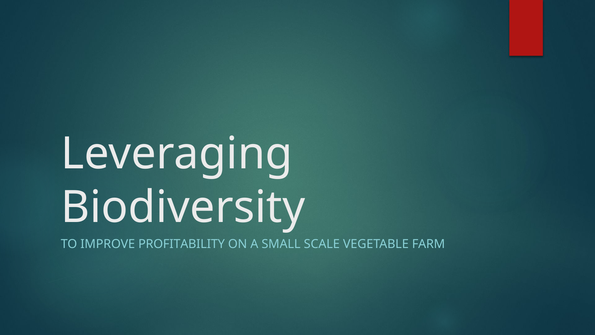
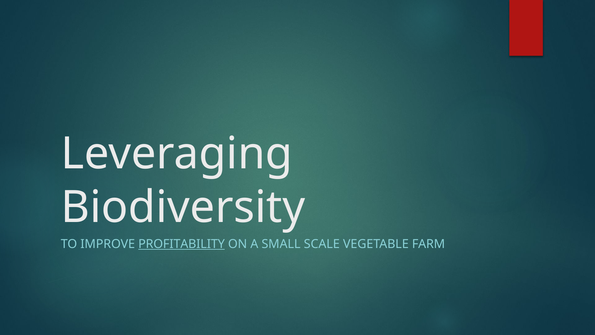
PROFITABILITY underline: none -> present (182, 244)
